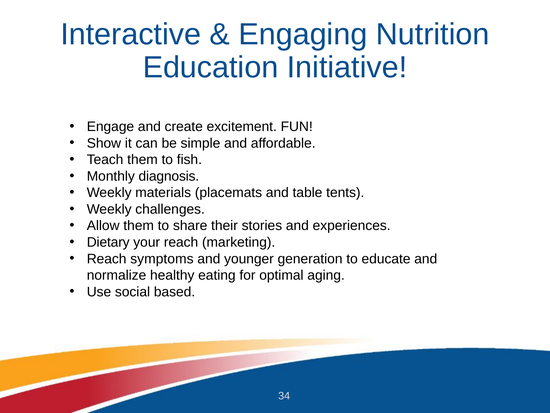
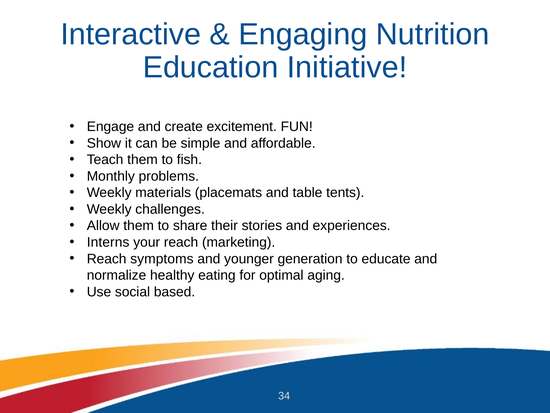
diagnosis: diagnosis -> problems (169, 176)
Dietary: Dietary -> Interns (108, 242)
